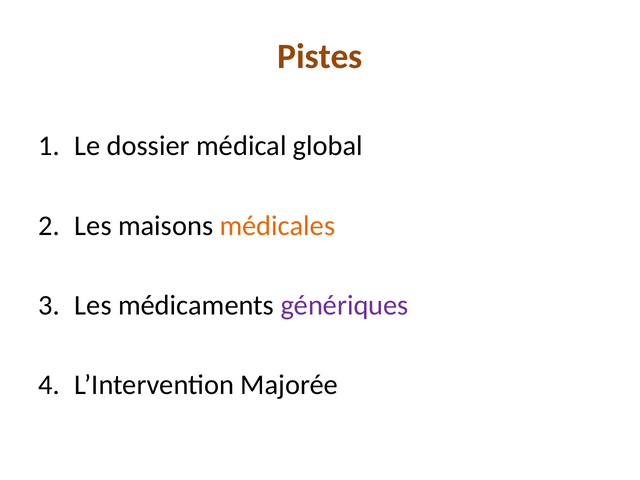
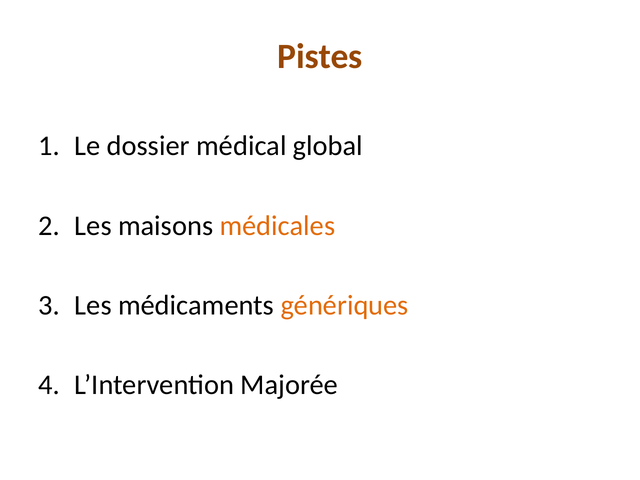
génériques colour: purple -> orange (345, 305)
